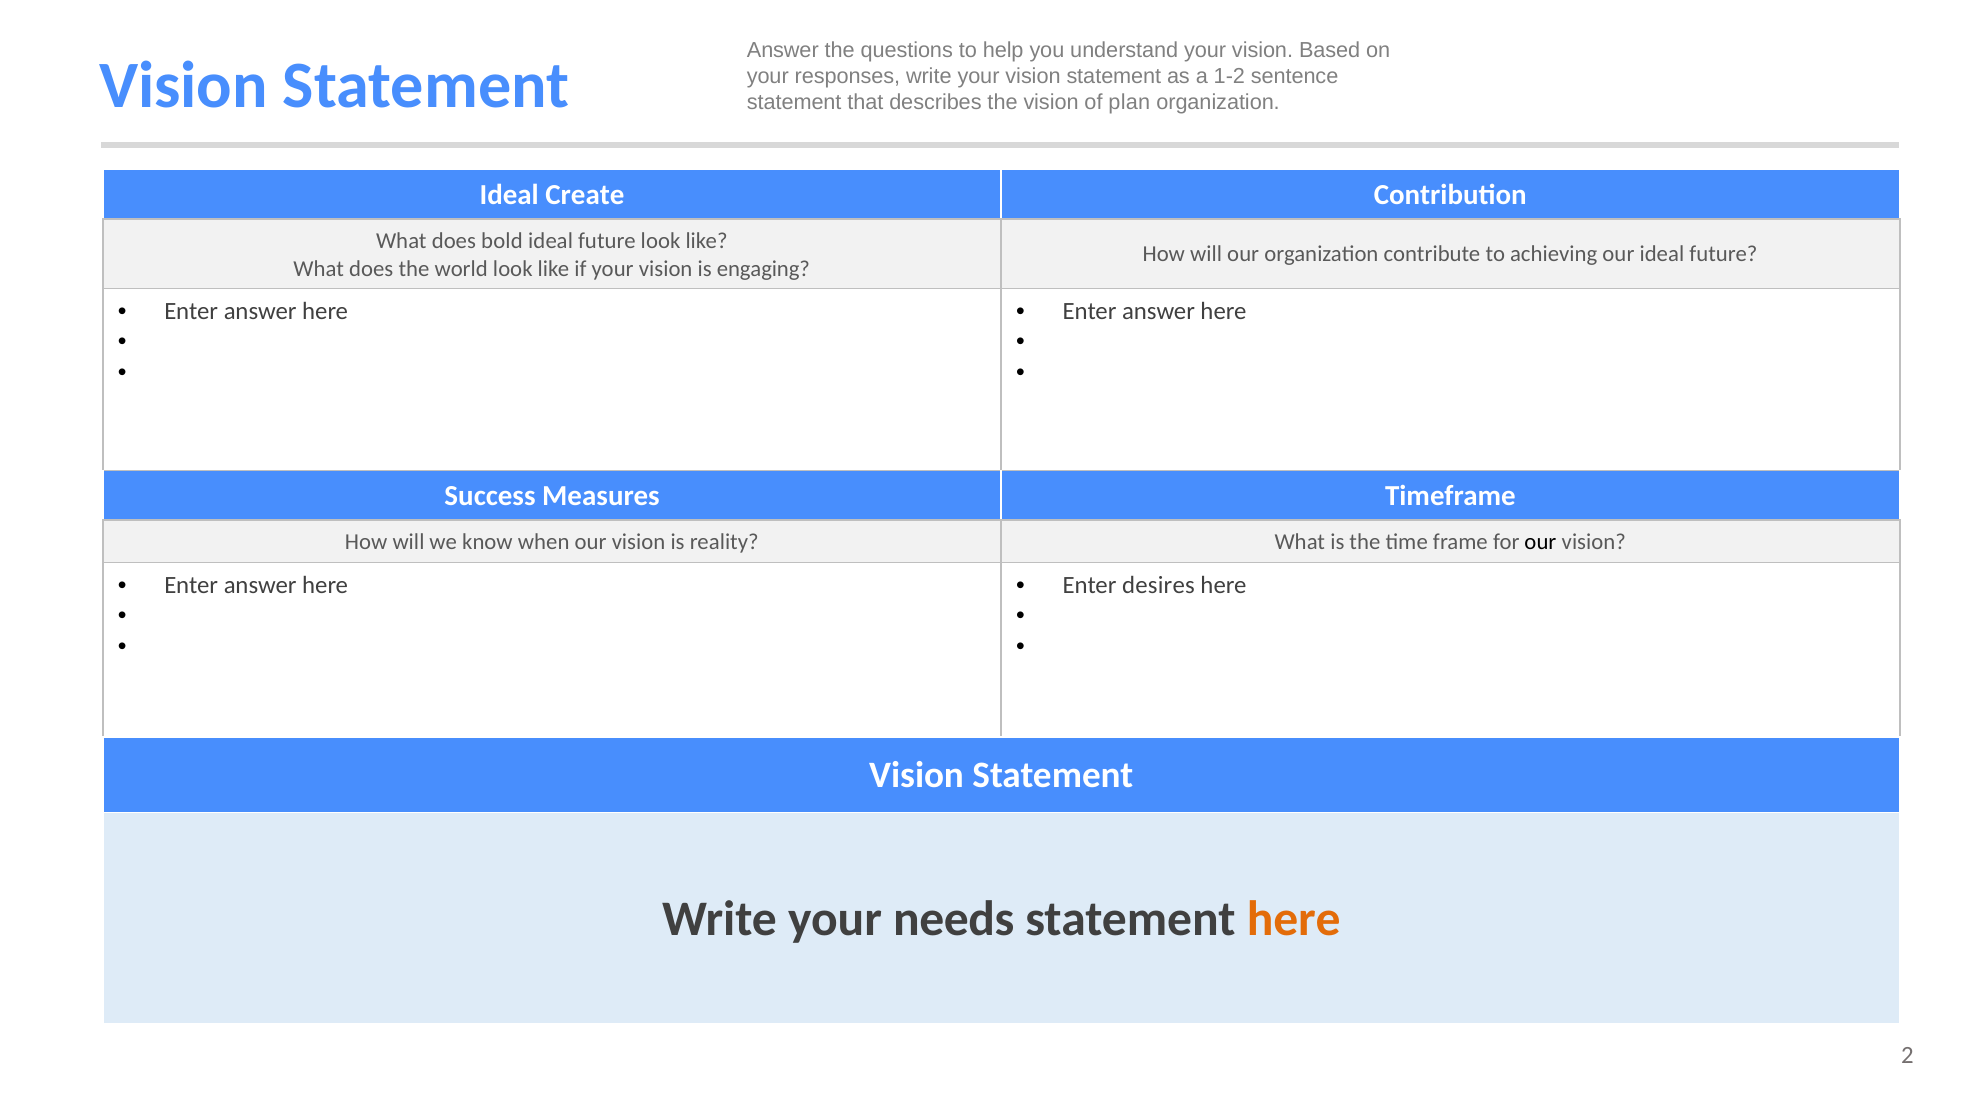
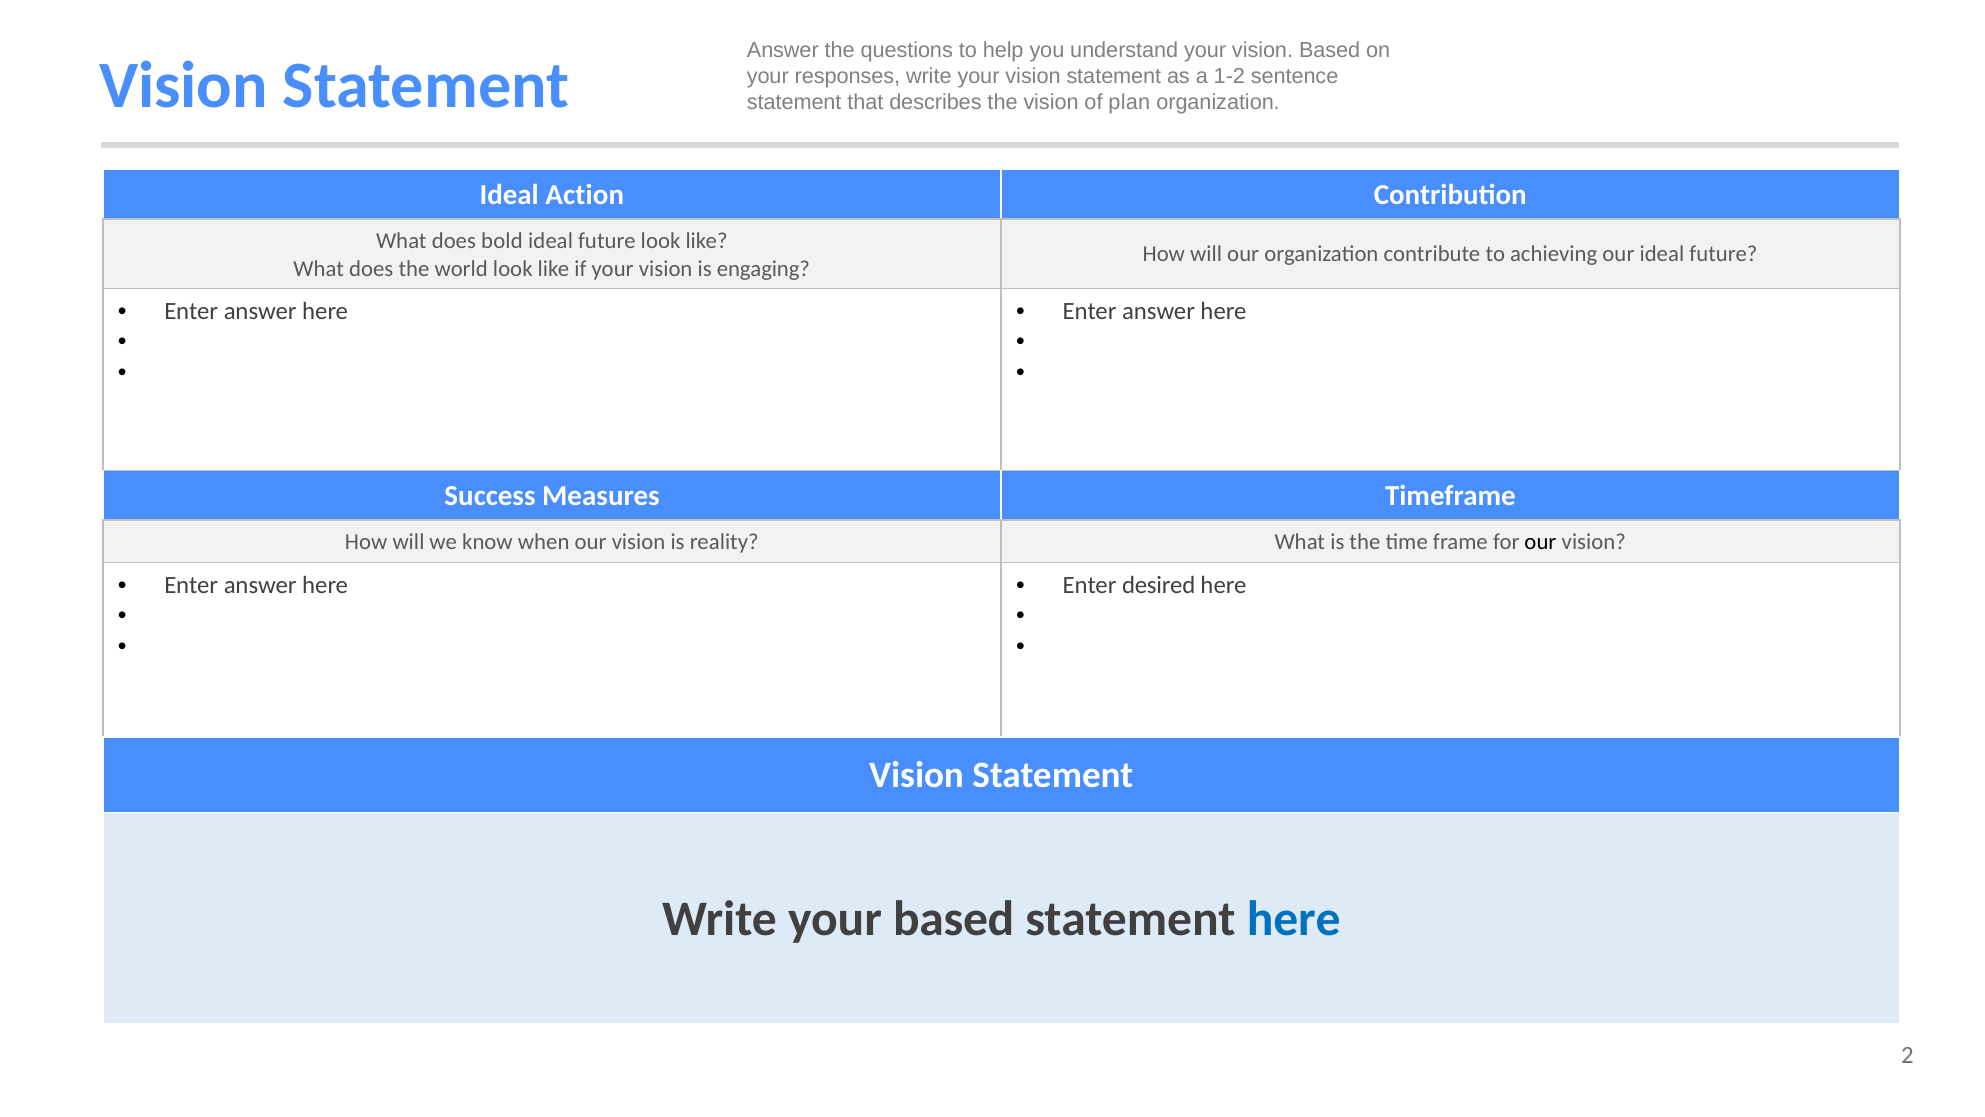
Create: Create -> Action (585, 194)
desires: desires -> desired (1159, 585)
your needs: needs -> based (954, 918)
here colour: orange -> blue (1294, 918)
